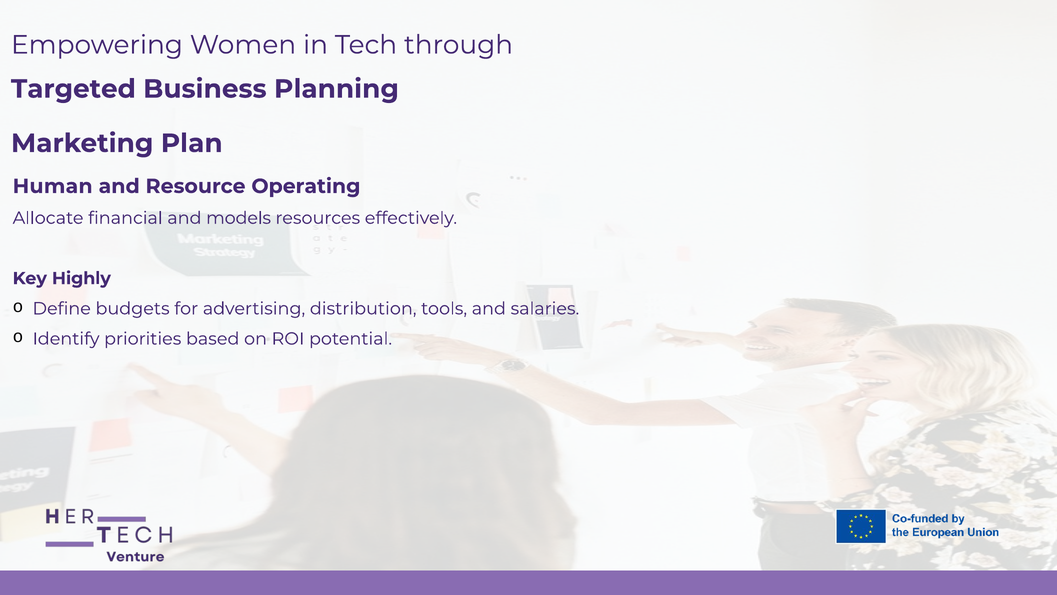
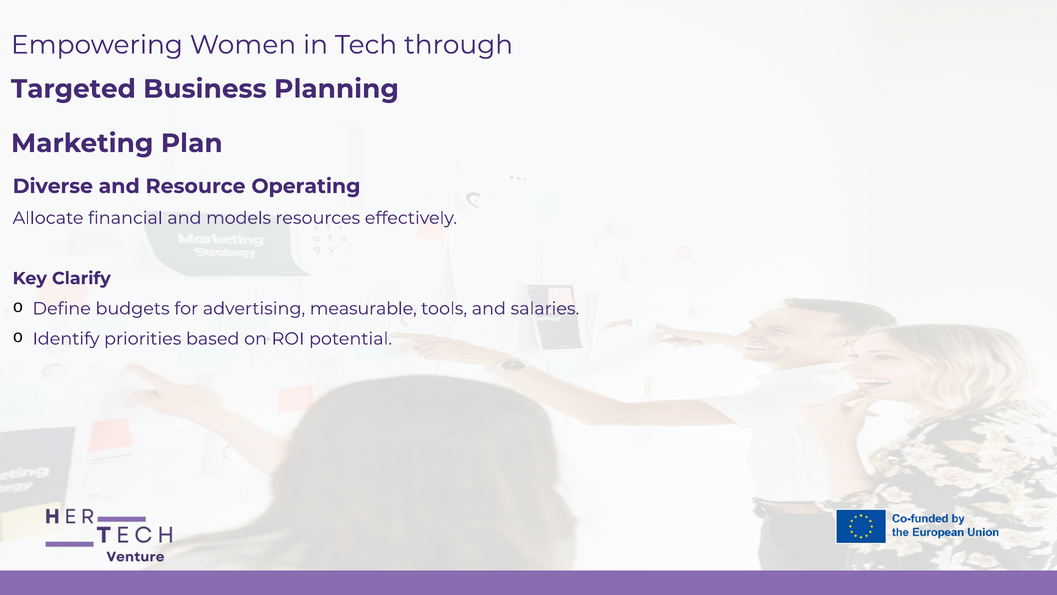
Human: Human -> Diverse (53, 186)
Highly: Highly -> Clarify (81, 278)
distribution: distribution -> measurable (363, 308)
